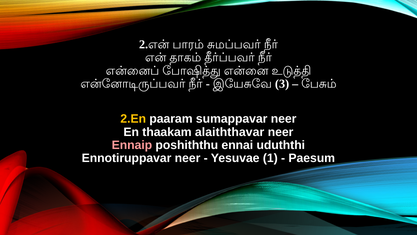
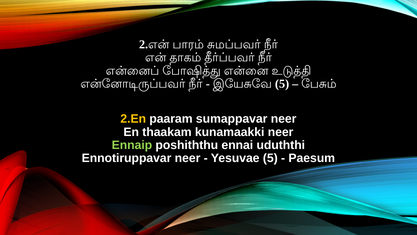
3: 3 -> 5 (282, 84)
alaiththavar: alaiththavar -> kunamaakki (230, 132)
Ennaip colour: pink -> light green (132, 145)
Yesuvae 1: 1 -> 5 (270, 158)
